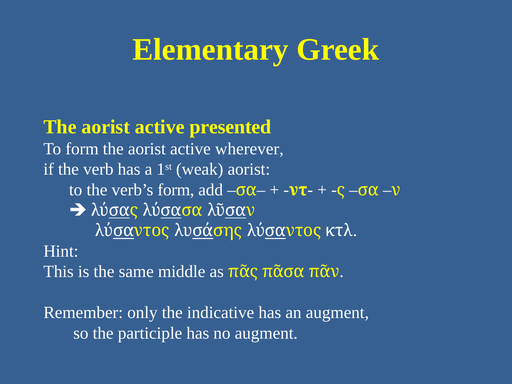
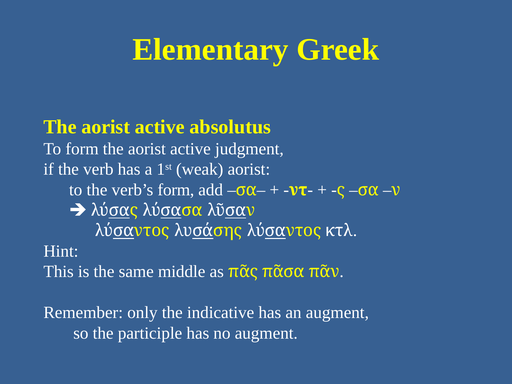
presented: presented -> absolutus (230, 127)
wherever: wherever -> judgment (249, 149)
